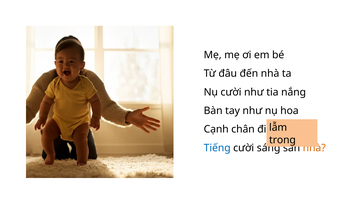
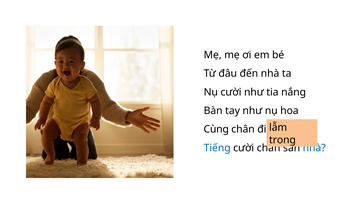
Cạnh: Cạnh -> Cùng (216, 129)
cười sáng: sáng -> chân (269, 148)
nhà colour: orange -> blue (314, 148)
